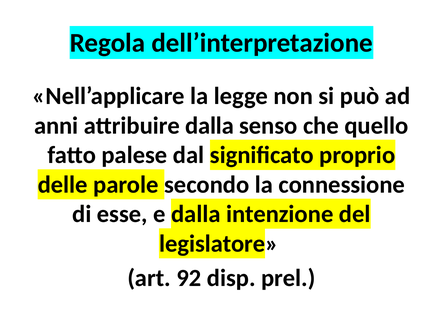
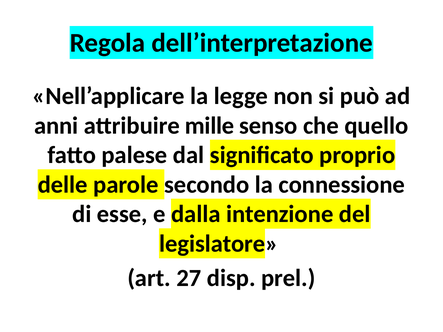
attribuire dalla: dalla -> mille (210, 126)
92: 92 -> 27 (189, 278)
